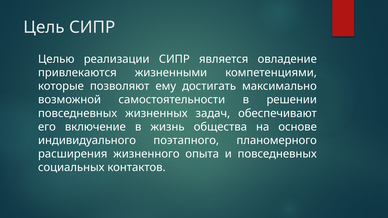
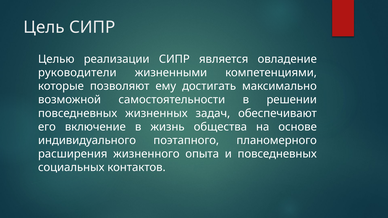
привлекаются: привлекаются -> руководители (77, 73)
